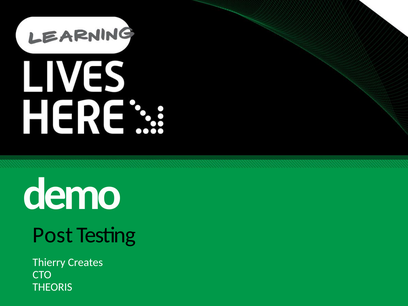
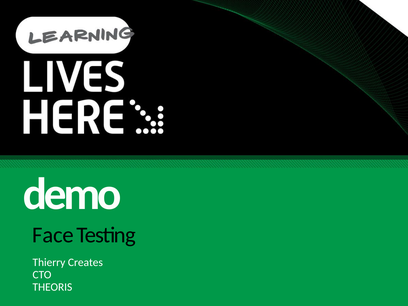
Post: Post -> Face (53, 235)
